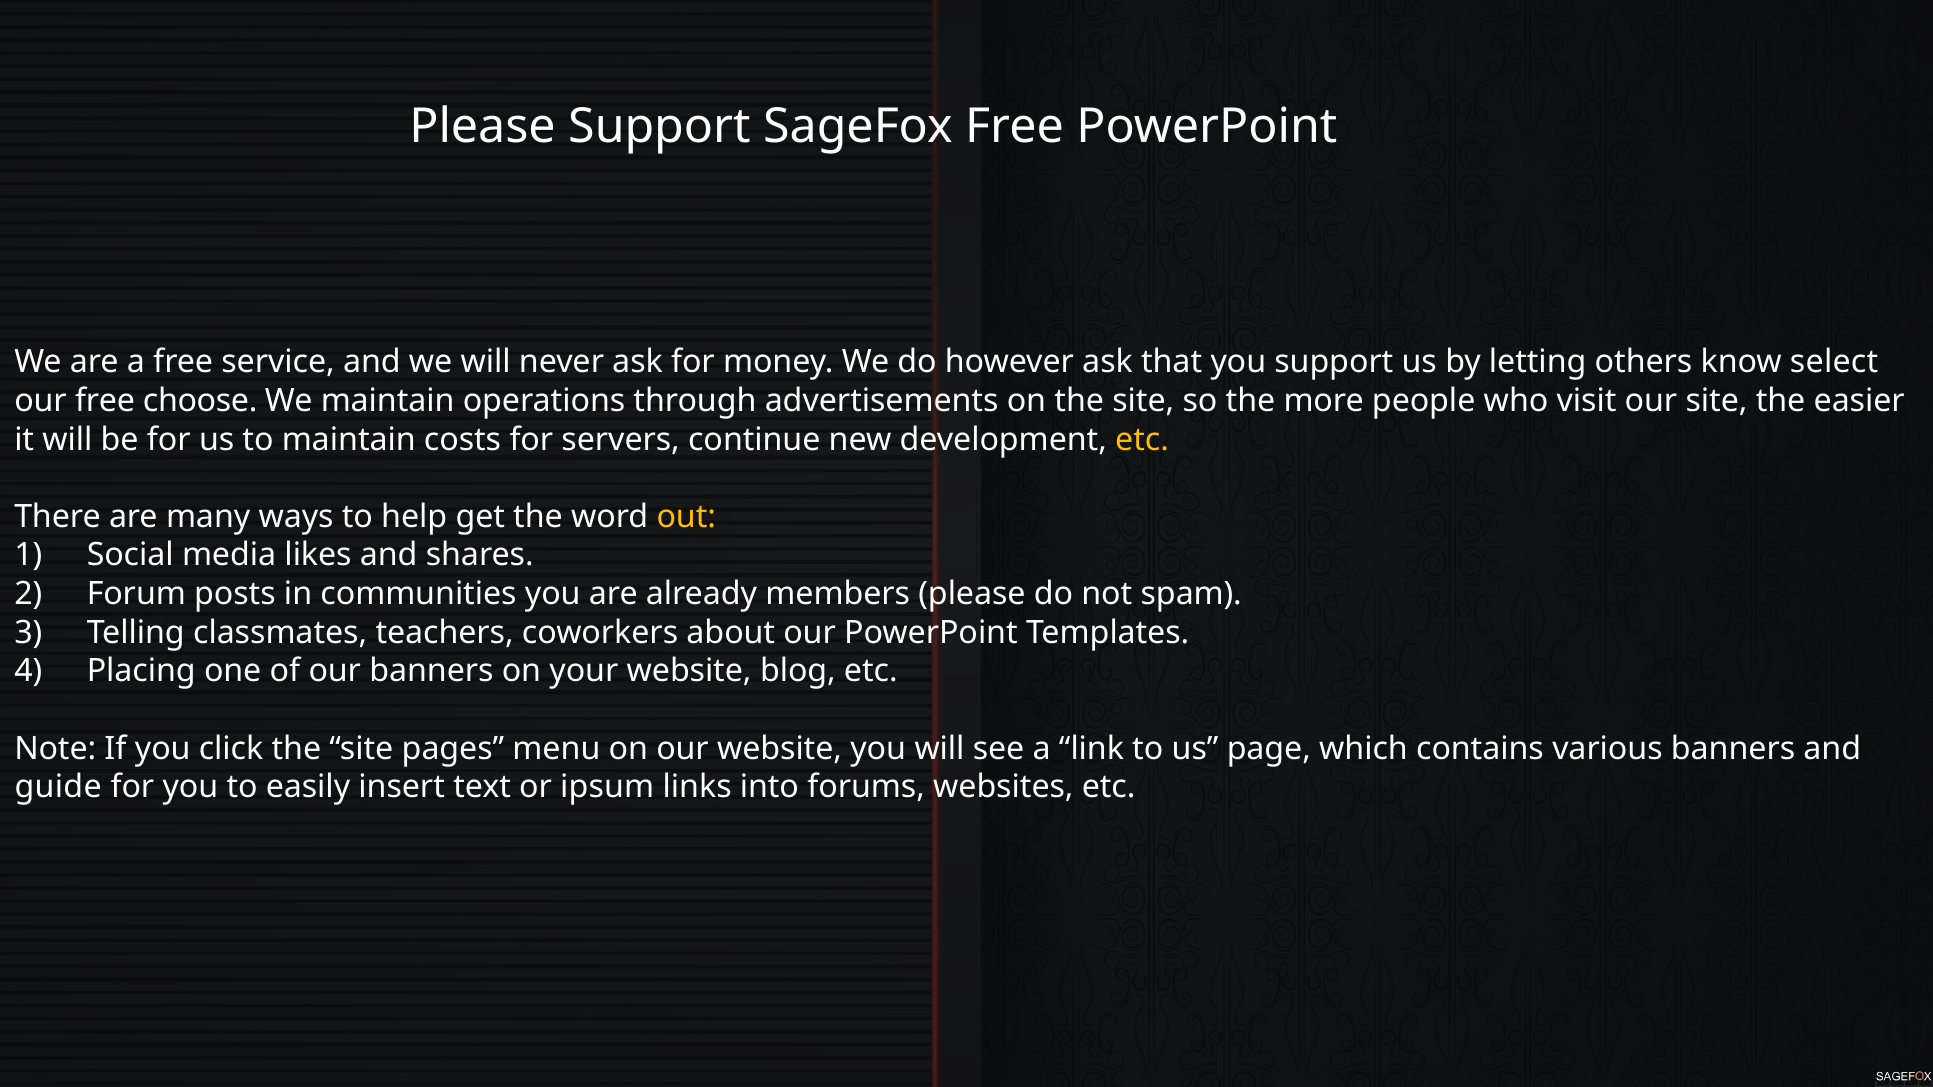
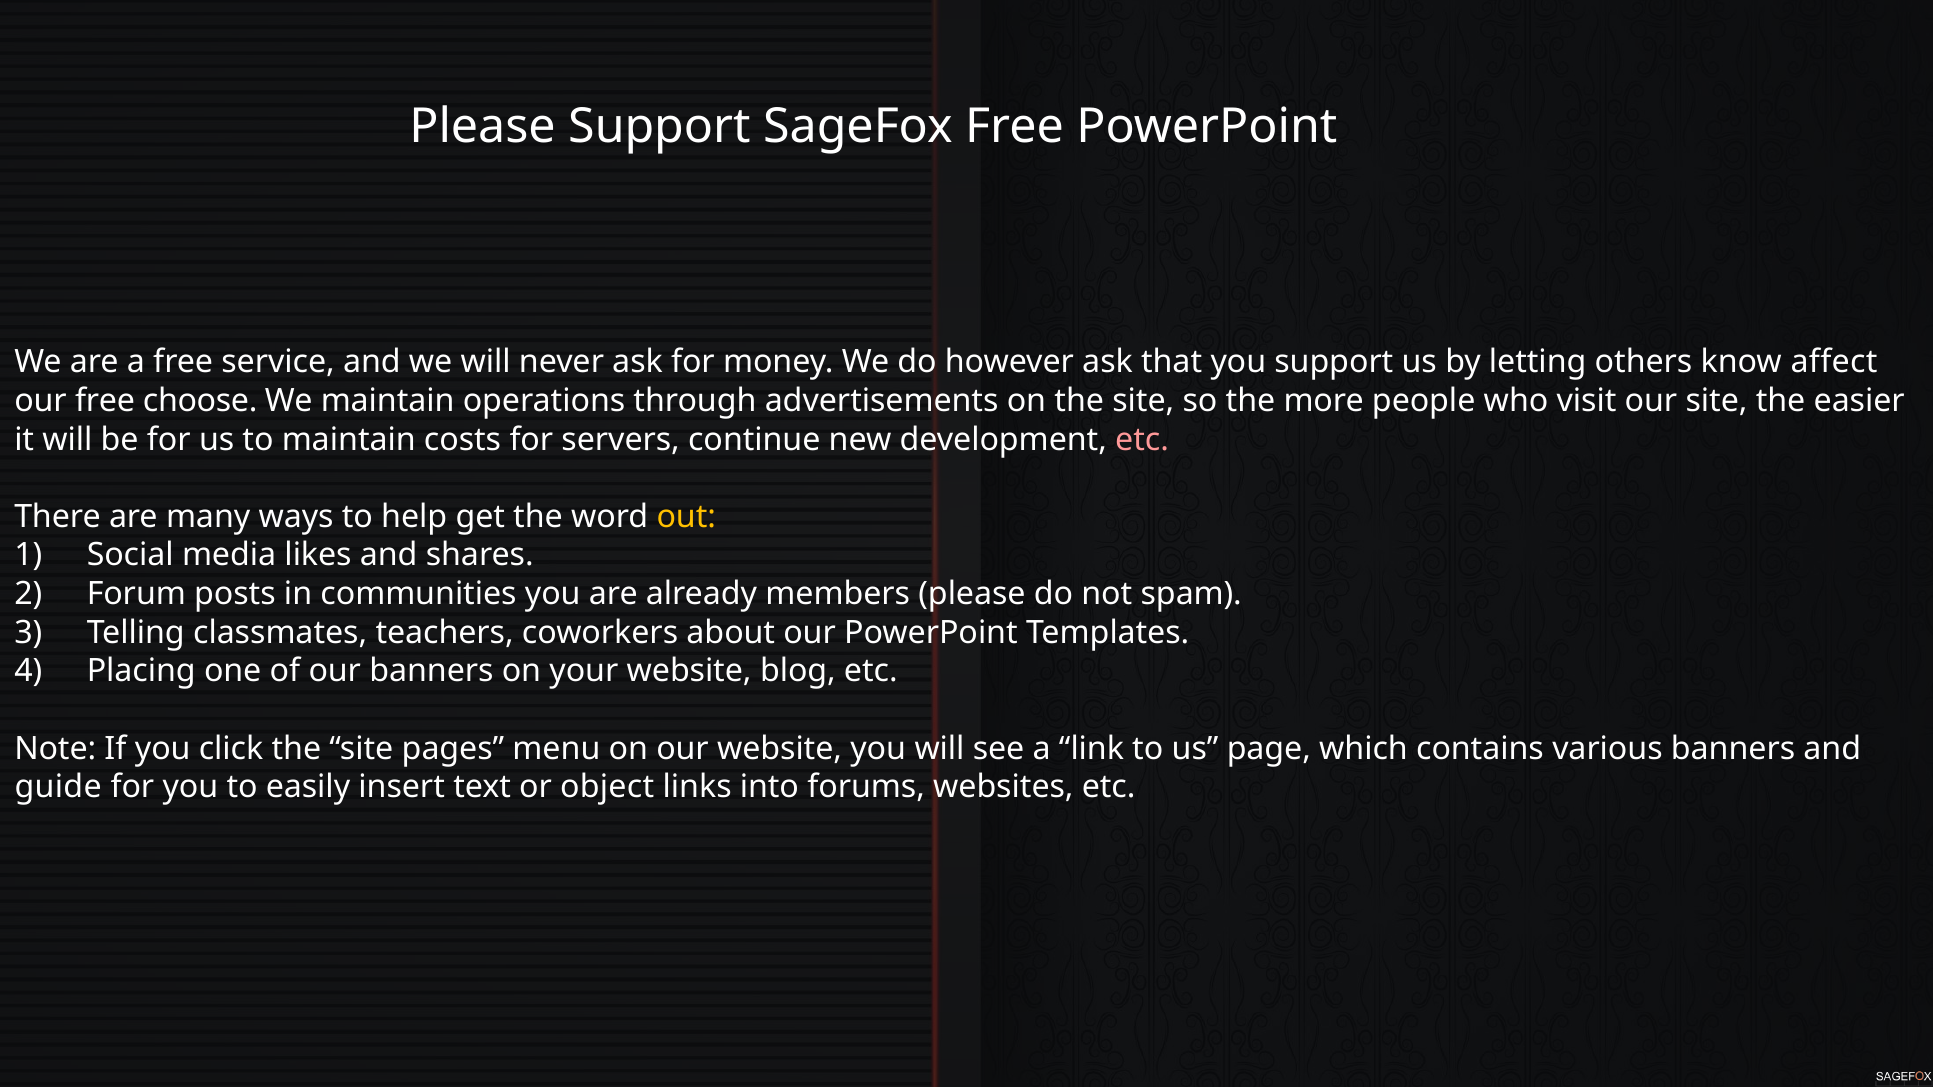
select: select -> affect (1834, 362)
etc colour: yellow -> pink (1142, 440)
ipsum: ipsum -> object (607, 787)
